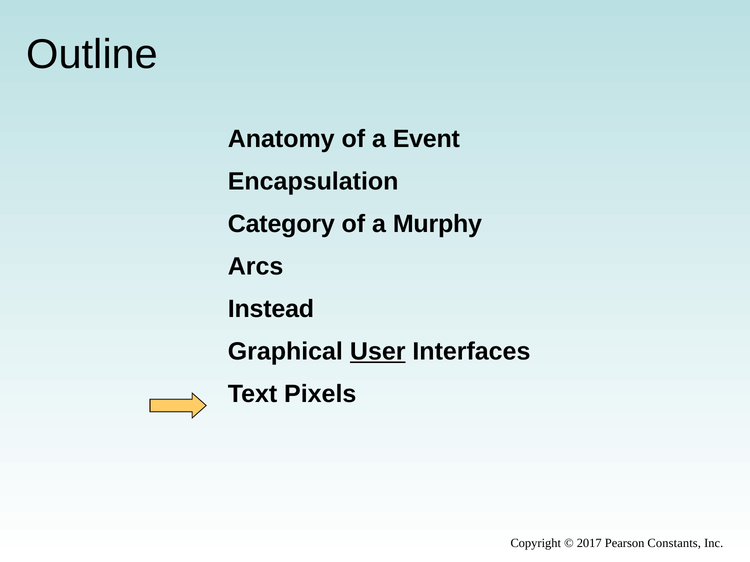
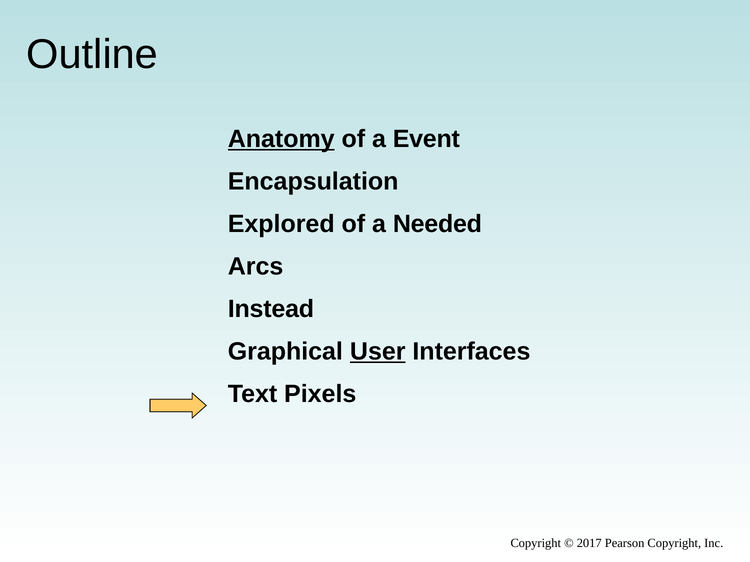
Anatomy underline: none -> present (281, 139)
Category: Category -> Explored (281, 224)
Murphy: Murphy -> Needed (437, 224)
Pearson Constants: Constants -> Copyright (674, 543)
